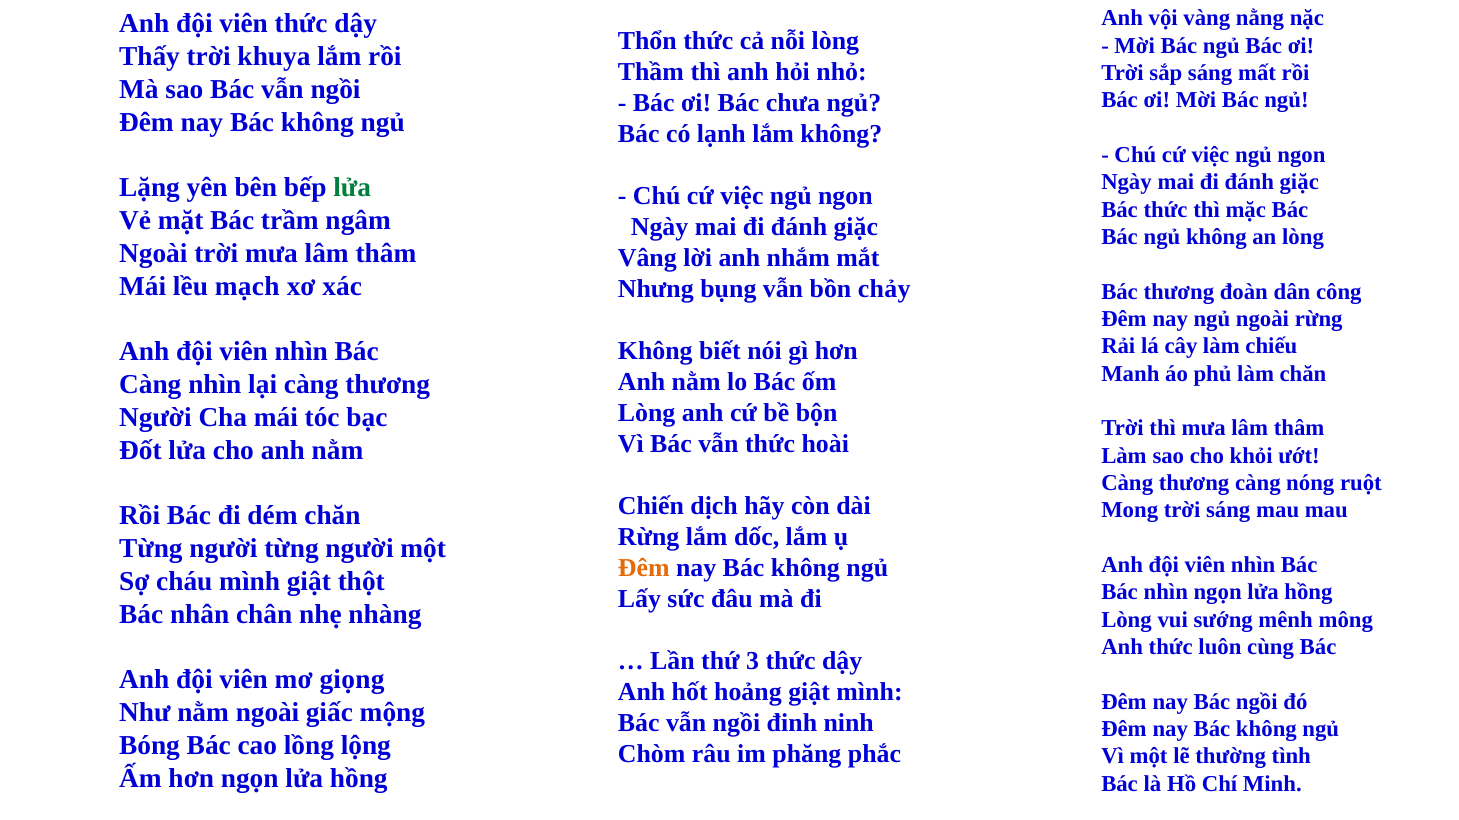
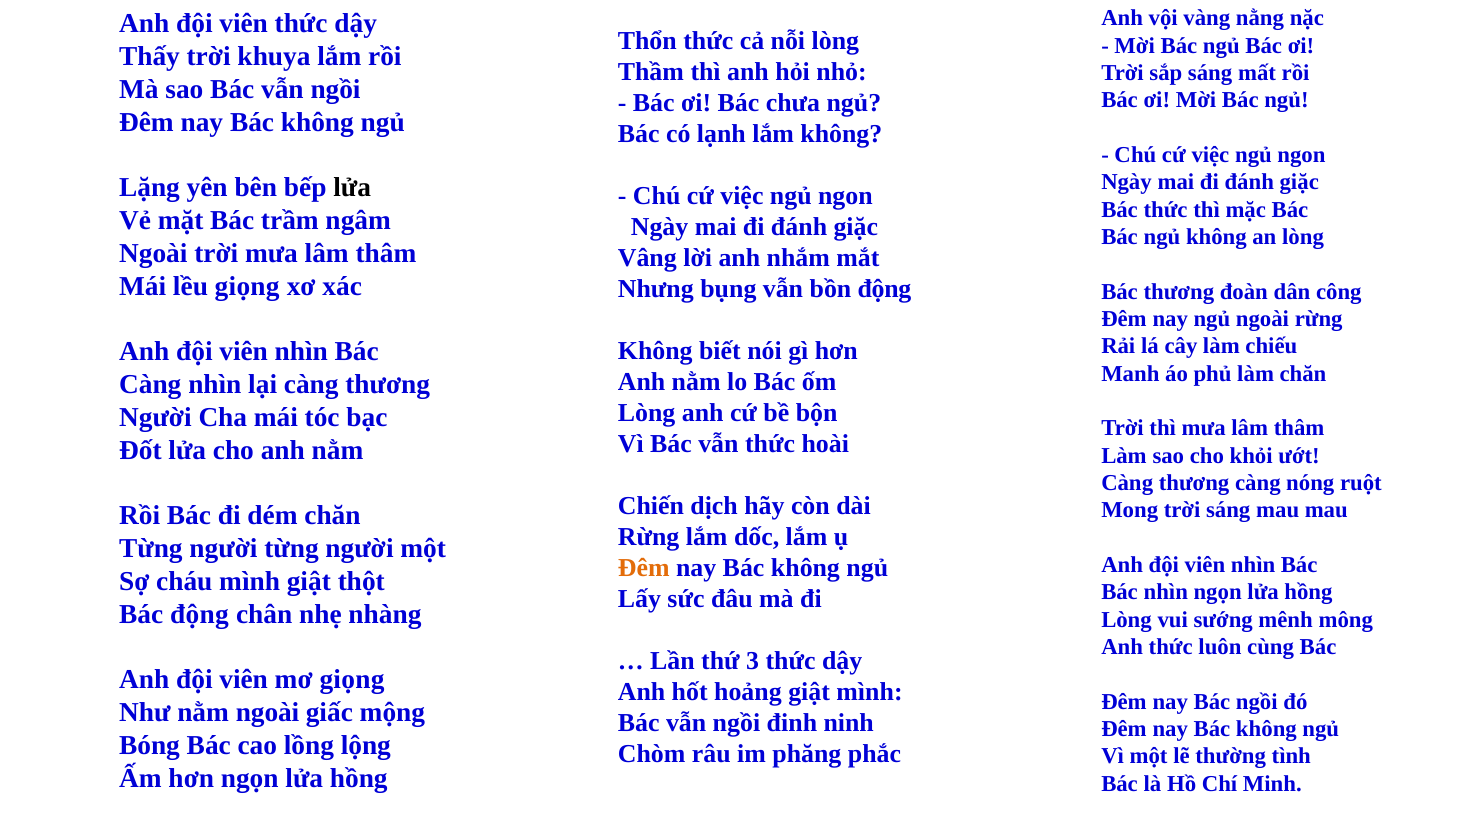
lửa colour: green -> black (352, 188)
lều mạch: mạch -> giọng (247, 286)
bồn chảy: chảy -> động (884, 289)
Bác nhân: nhân -> động (199, 615)
